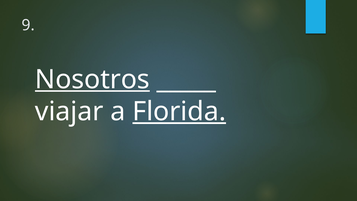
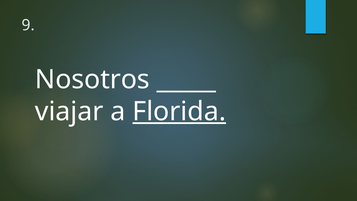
Nosotros underline: present -> none (92, 79)
